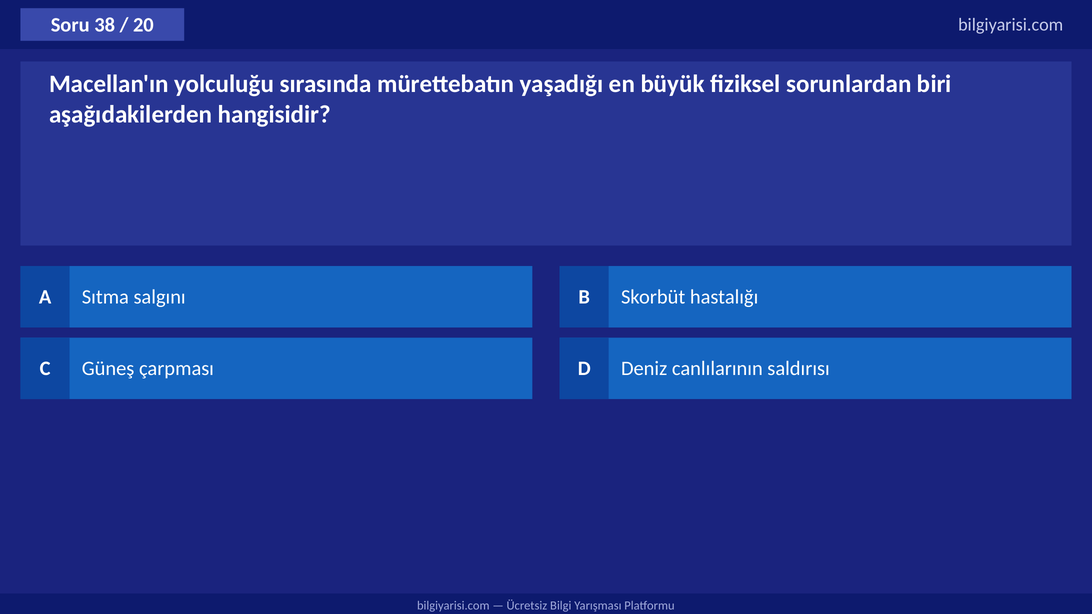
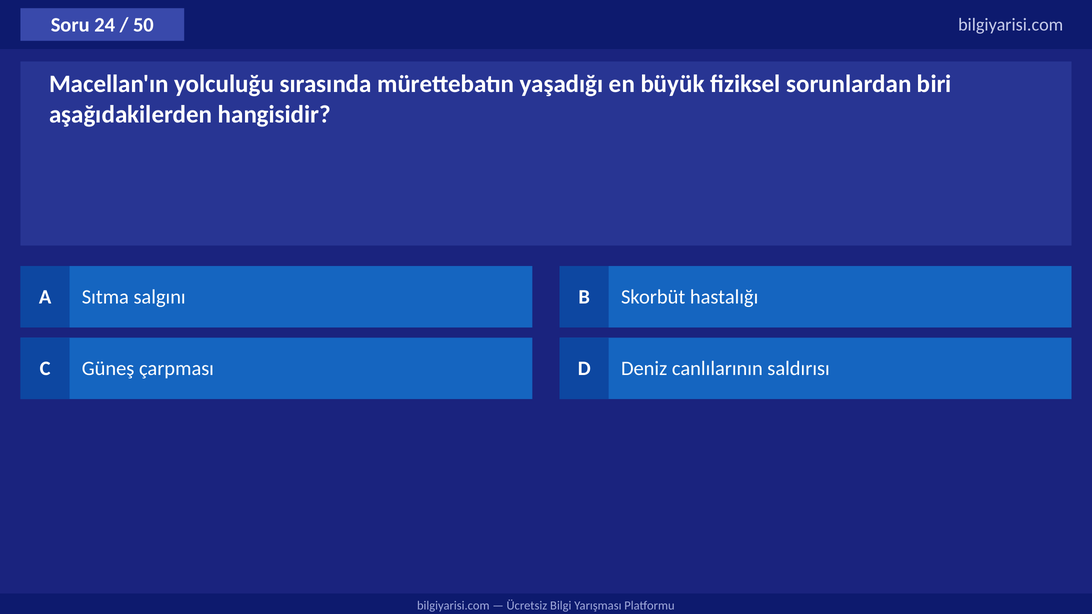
38: 38 -> 24 (105, 25)
20: 20 -> 50 (143, 25)
